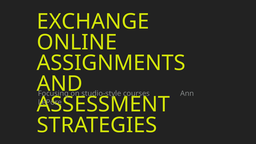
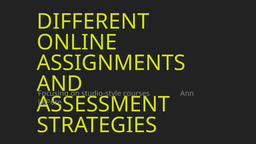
EXCHANGE: EXCHANGE -> DIFFERENT (93, 22)
